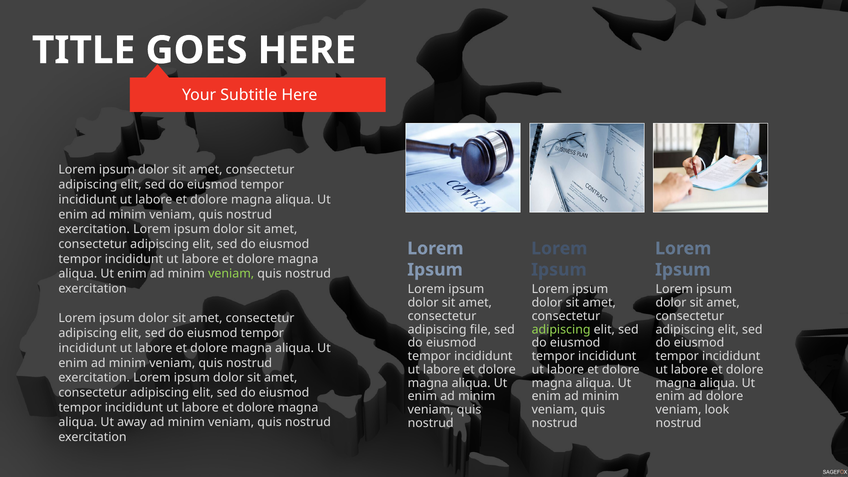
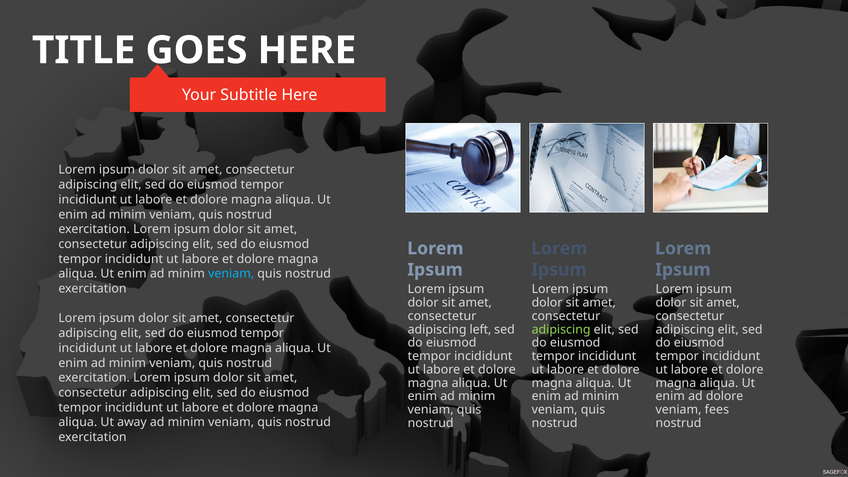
veniam colour: light green -> light blue (231, 274)
file: file -> left (480, 329)
look: look -> fees (717, 410)
